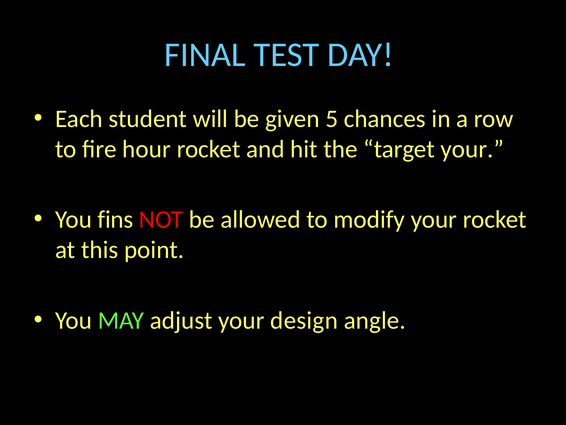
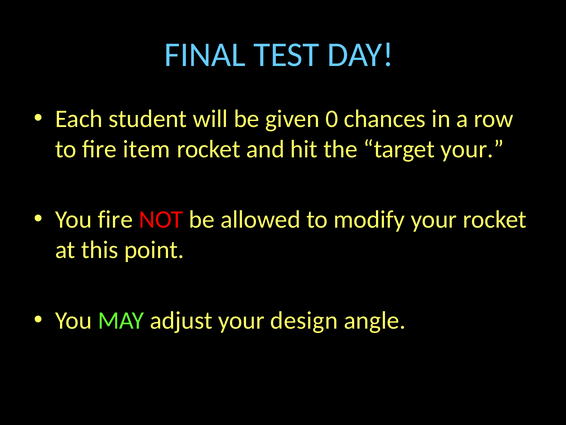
5: 5 -> 0 (332, 119)
hour: hour -> item (146, 149)
You fins: fins -> fire (115, 219)
